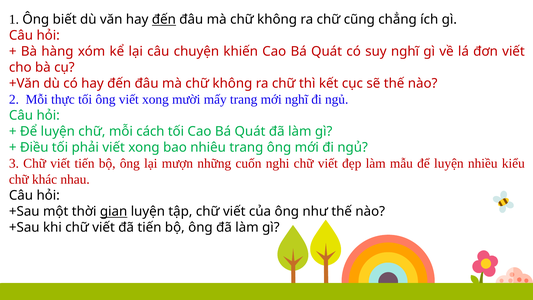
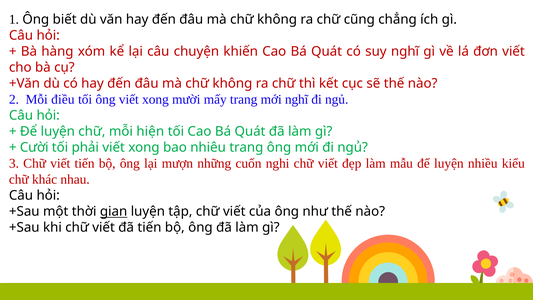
đến underline: present -> none (164, 20)
thực: thực -> điều (63, 99)
cách: cách -> hiện (150, 131)
Điều: Điều -> Cười (34, 147)
